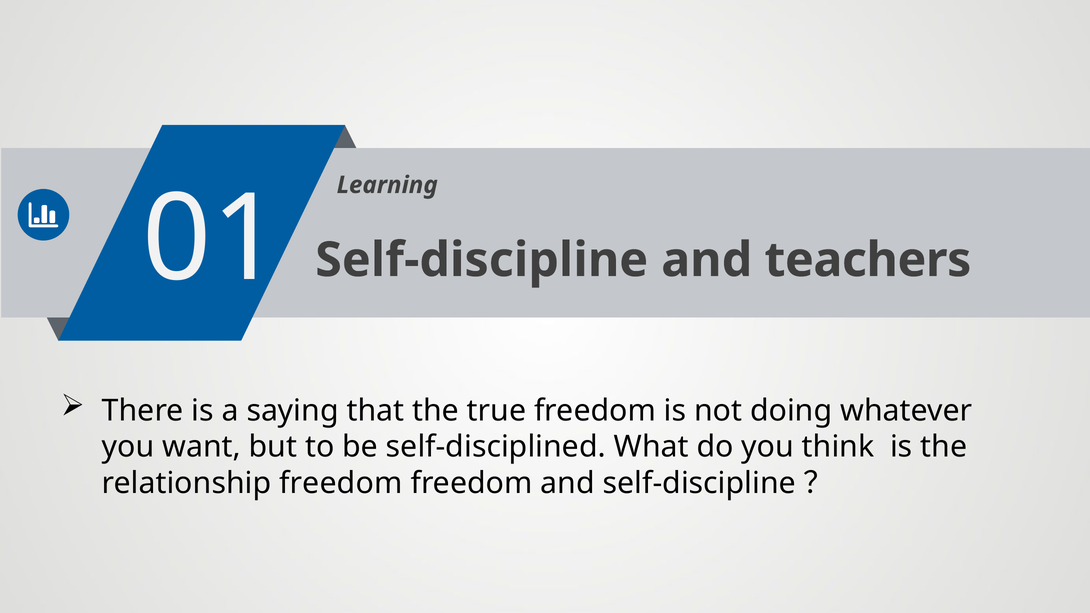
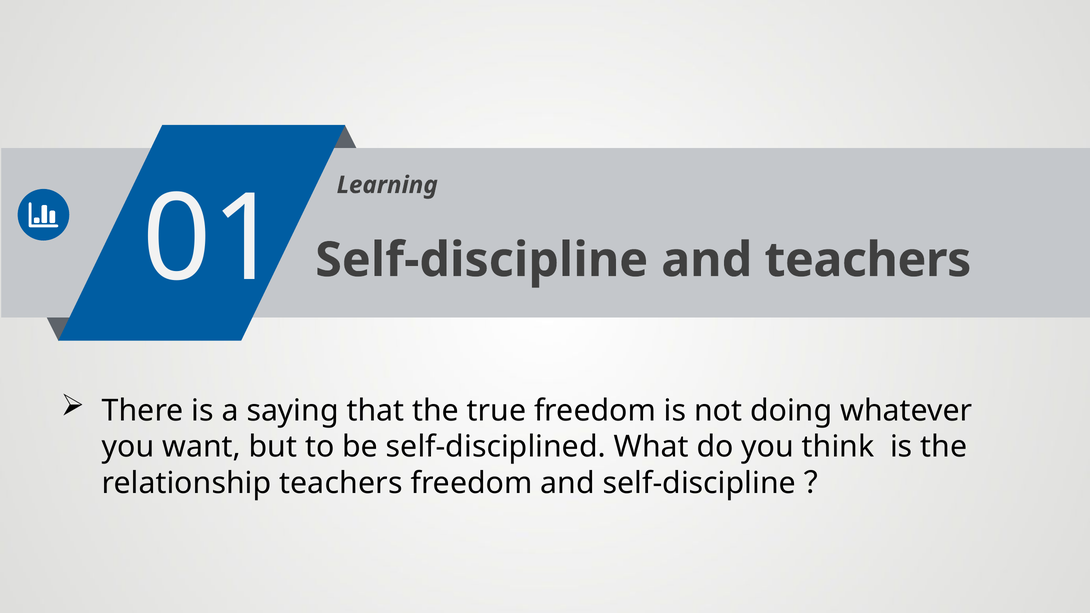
relationship freedom: freedom -> teachers (341, 483)
